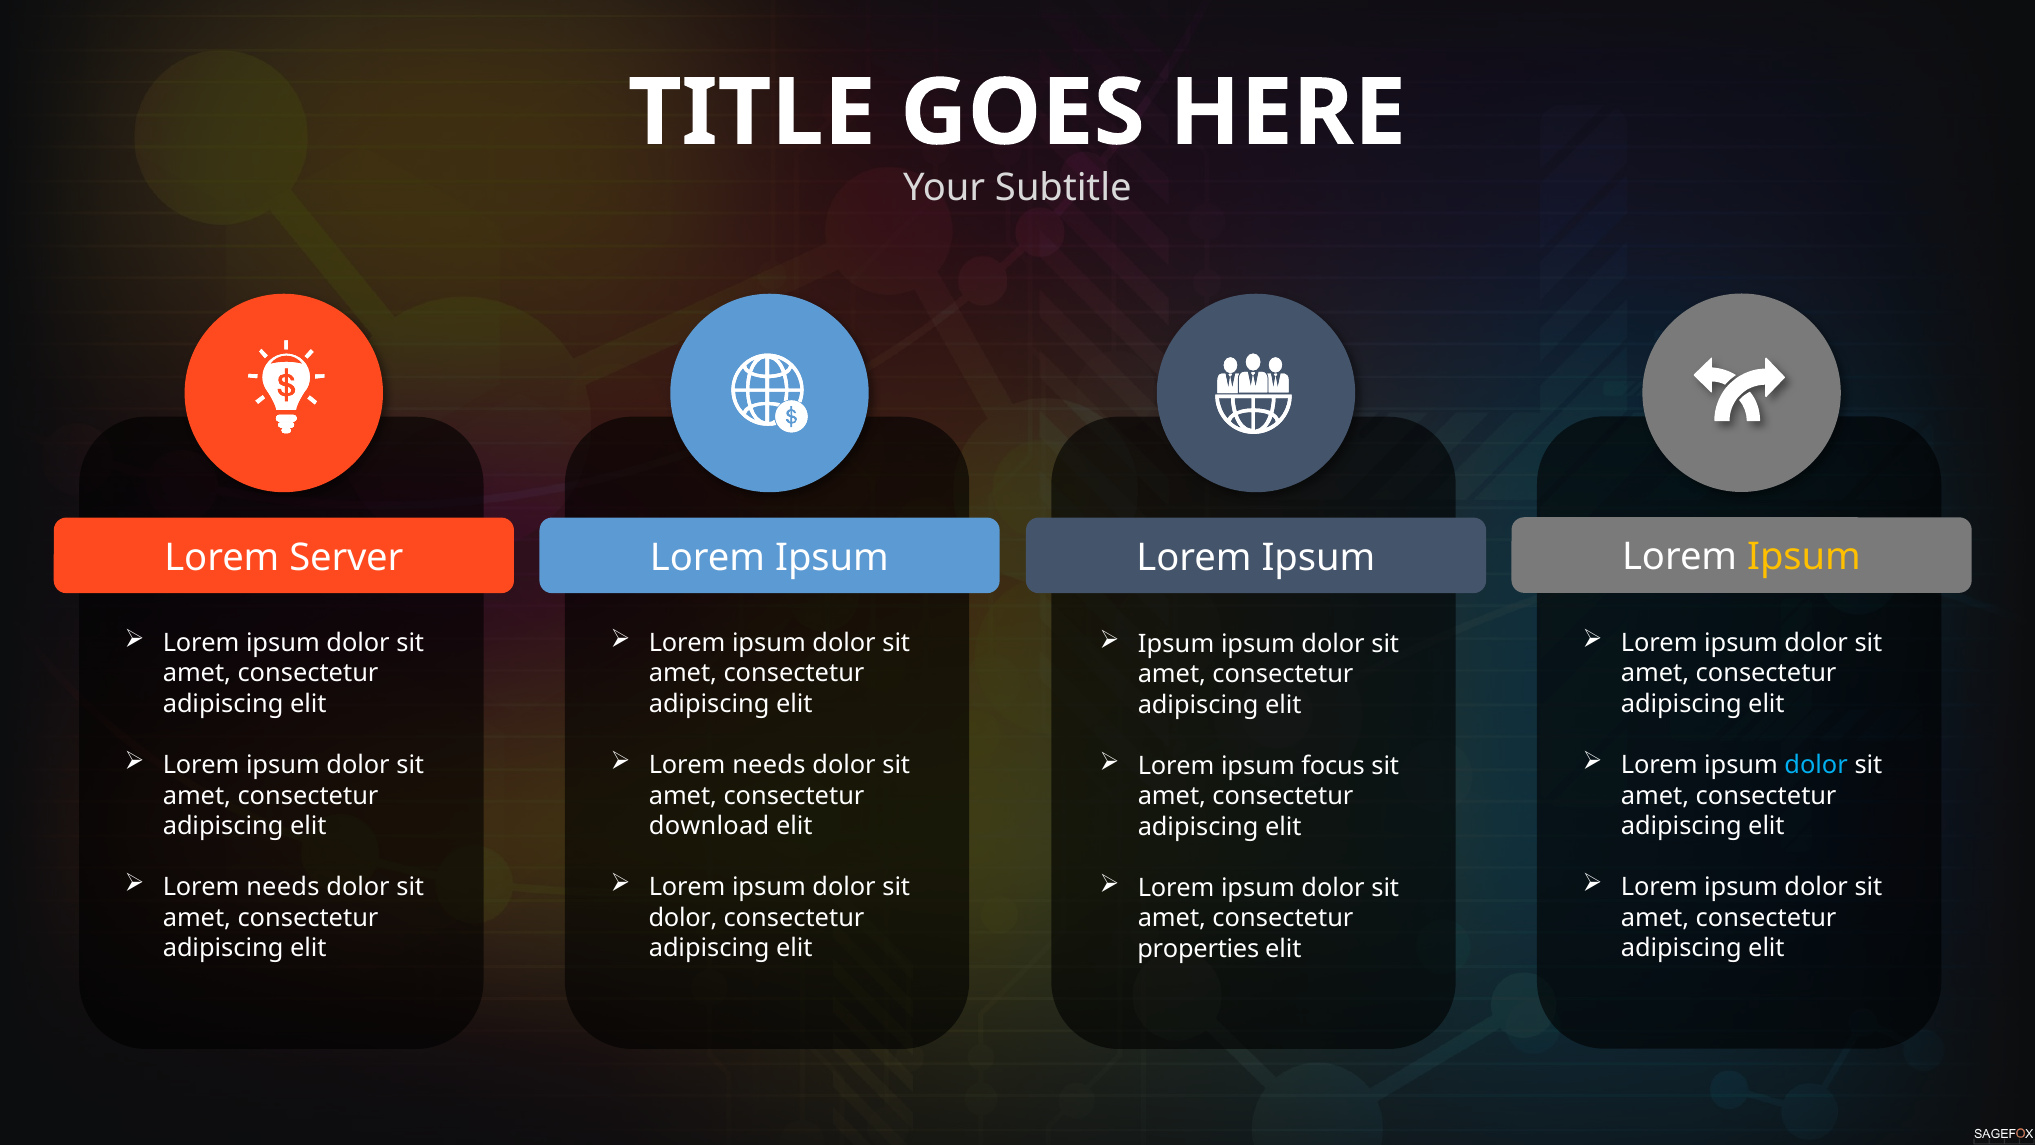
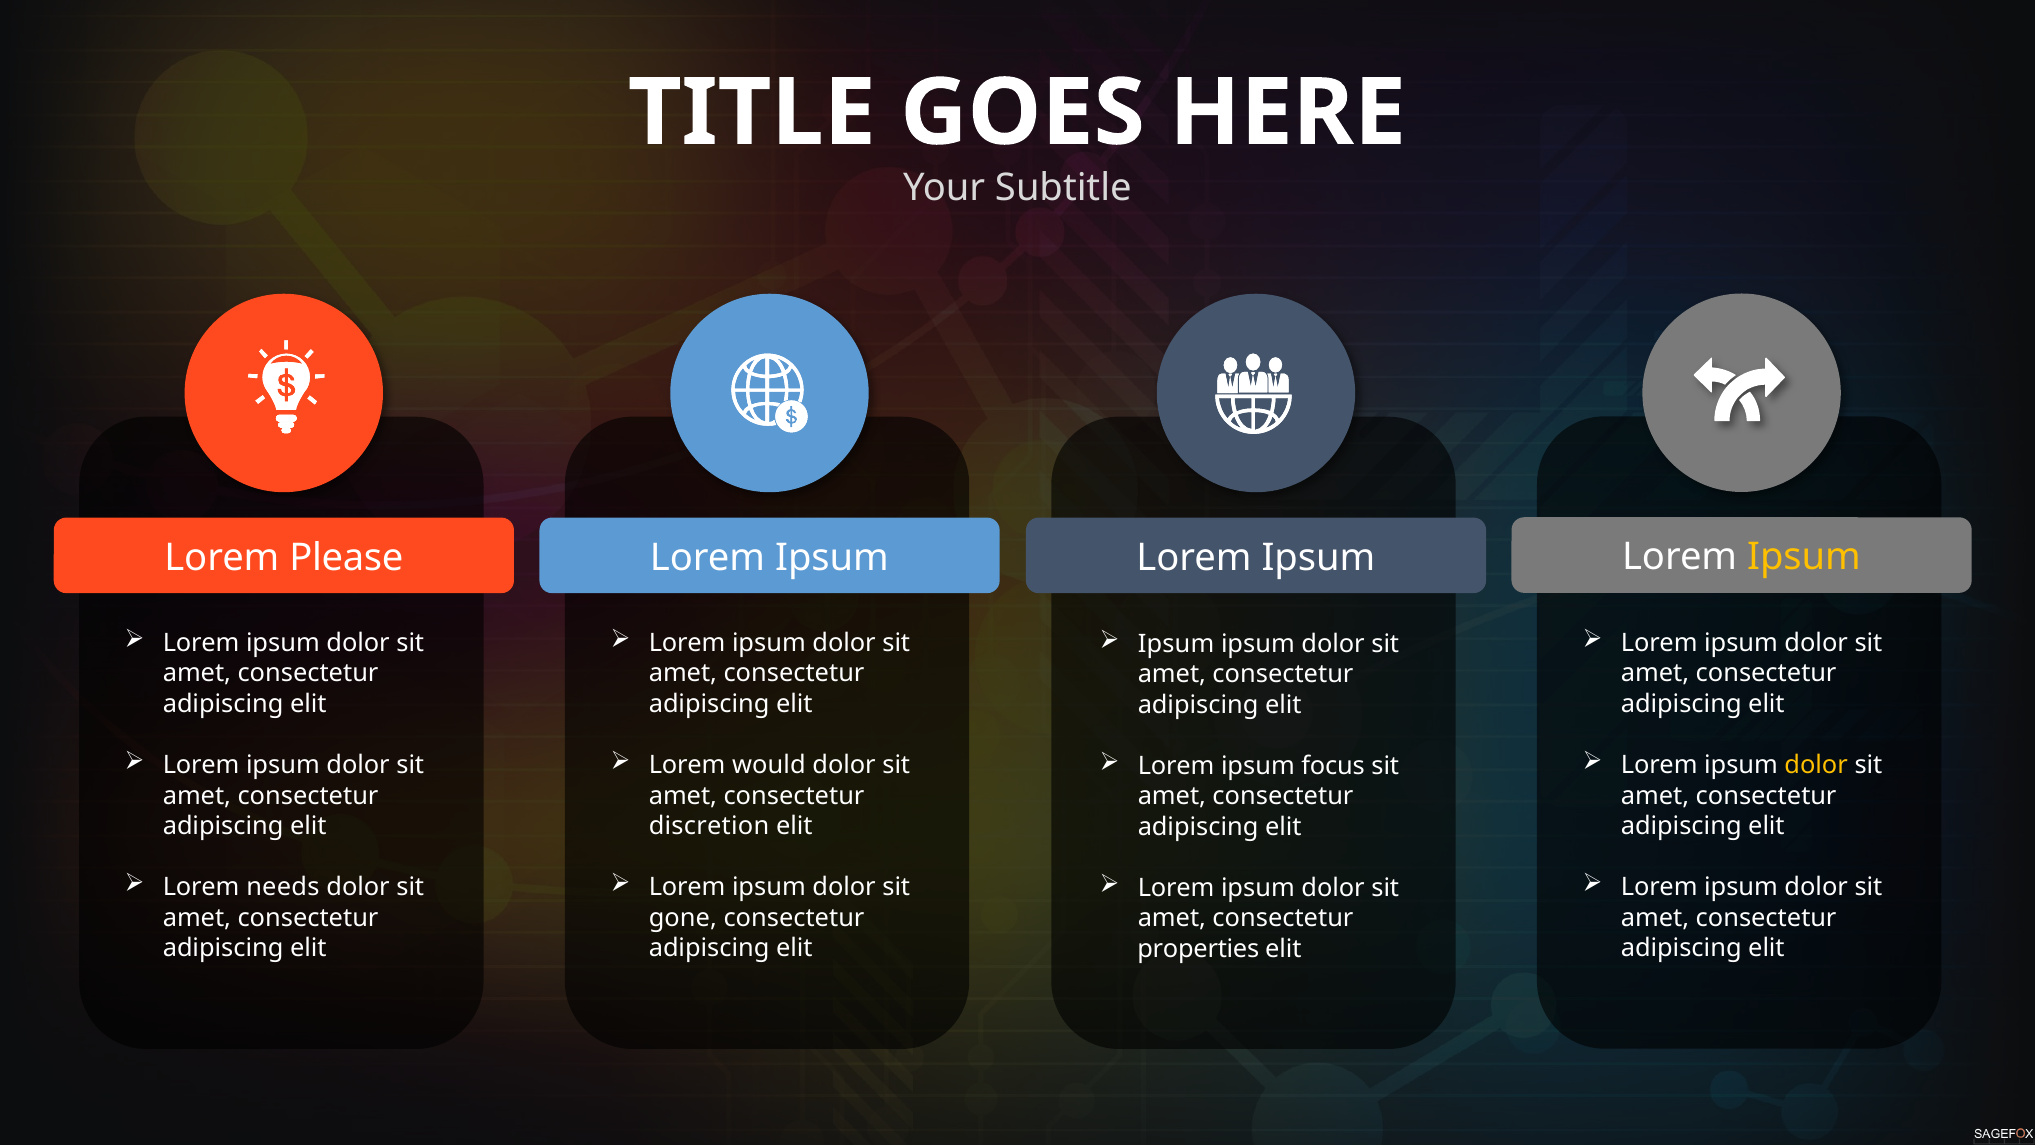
Server: Server -> Please (346, 557)
needs: needs -> would (769, 765)
dolor colour: light blue -> yellow (1816, 765)
download: download -> discretion (709, 826)
dolor: dolor -> gone (683, 918)
